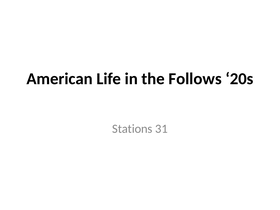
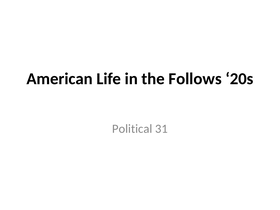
Stations: Stations -> Political (132, 129)
